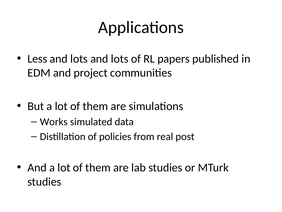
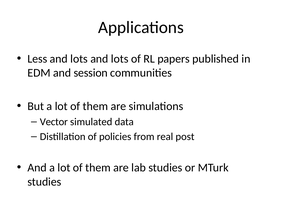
project: project -> session (91, 73)
Works: Works -> Vector (54, 121)
